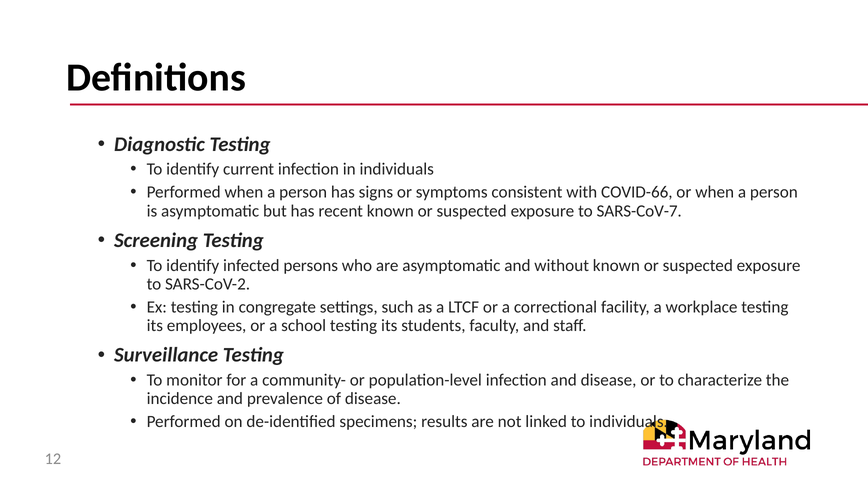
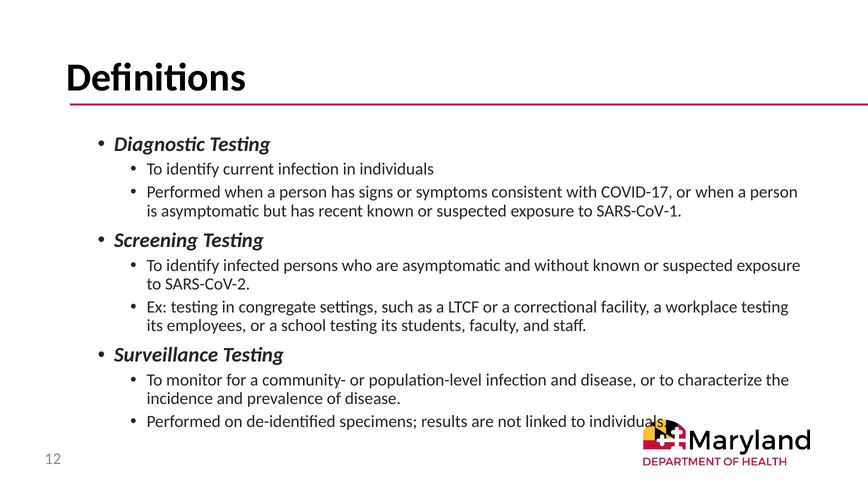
COVID-66: COVID-66 -> COVID-17 (637, 192)
SARS-CoV-7: SARS-CoV-7 -> SARS-CoV-1 (639, 211)
